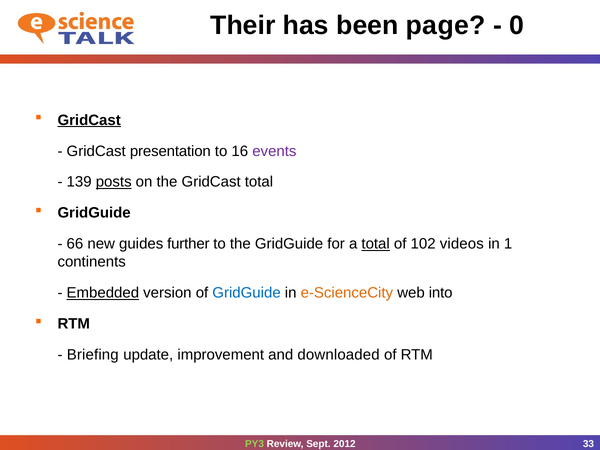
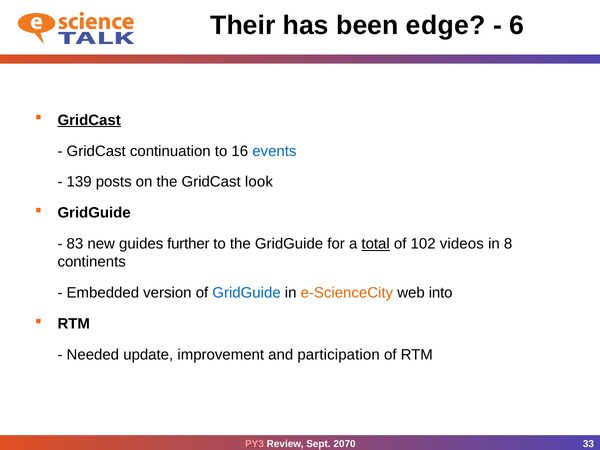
page: page -> edge (446, 25)
0: 0 -> 6 (517, 25)
presentation: presentation -> continuation (170, 151)
events colour: purple -> blue (274, 151)
posts underline: present -> none (114, 182)
GridCast total: total -> look (259, 182)
66: 66 -> 83 (75, 244)
1: 1 -> 8 (508, 244)
Embedded underline: present -> none (103, 293)
Briefing: Briefing -> Needed (93, 355)
downloaded: downloaded -> participation (339, 355)
PY3 colour: light green -> pink (255, 444)
2012: 2012 -> 2070 (345, 444)
